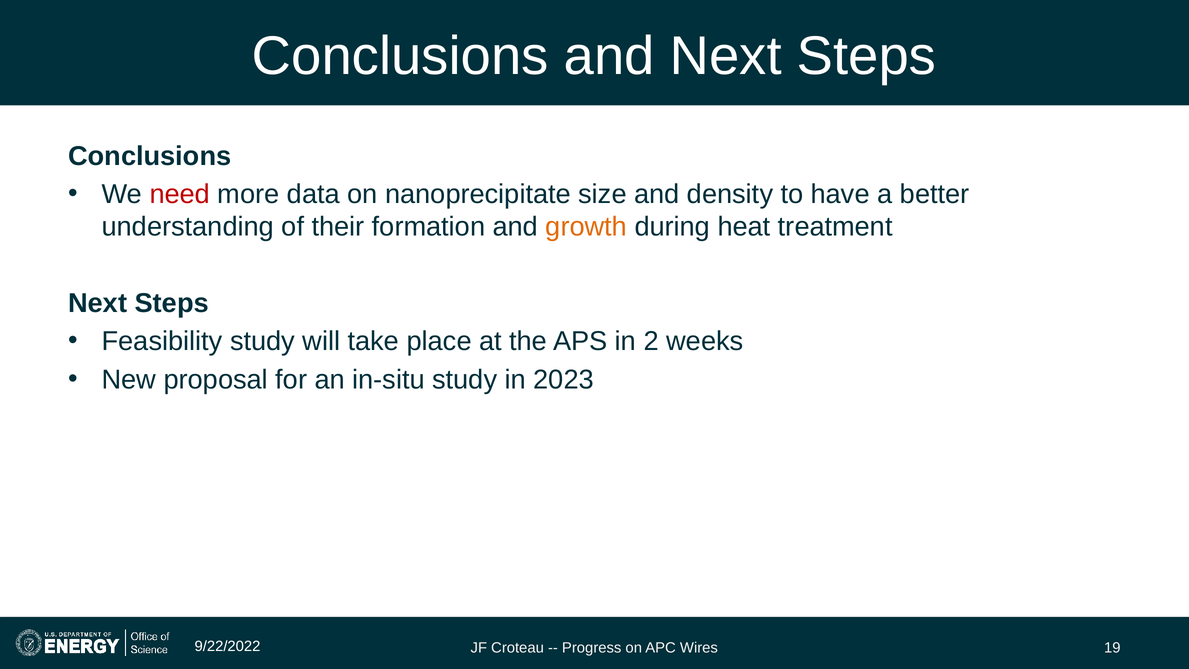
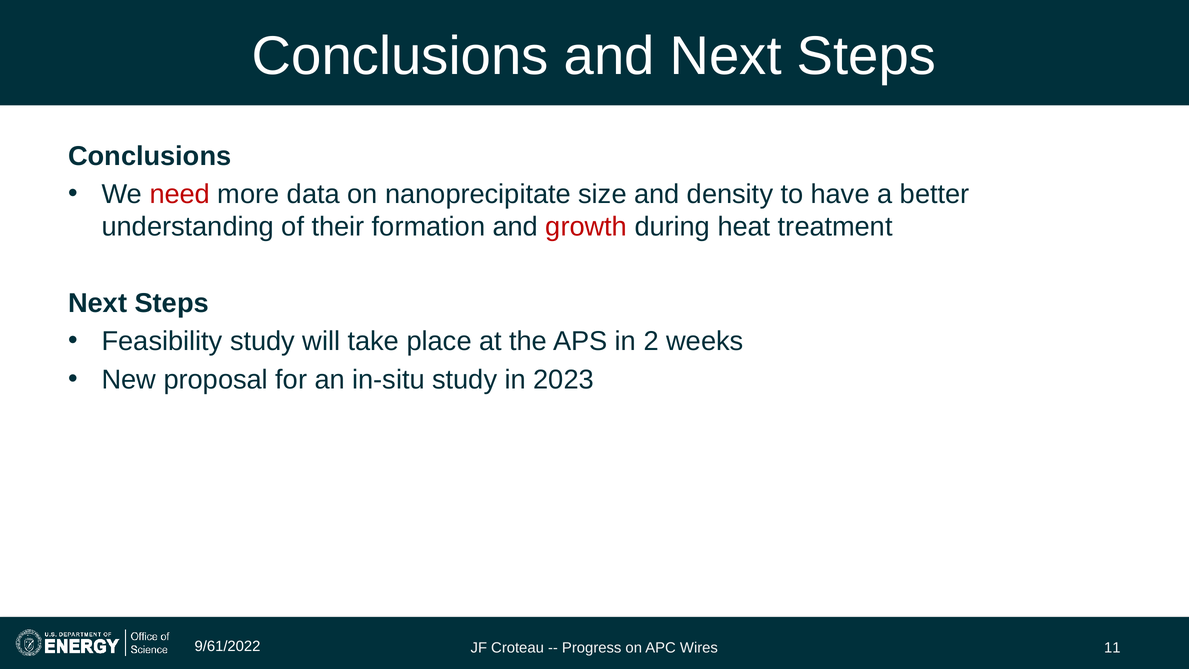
growth colour: orange -> red (586, 227)
9/22/2022: 9/22/2022 -> 9/61/2022 (228, 646)
19: 19 -> 11 (1112, 648)
